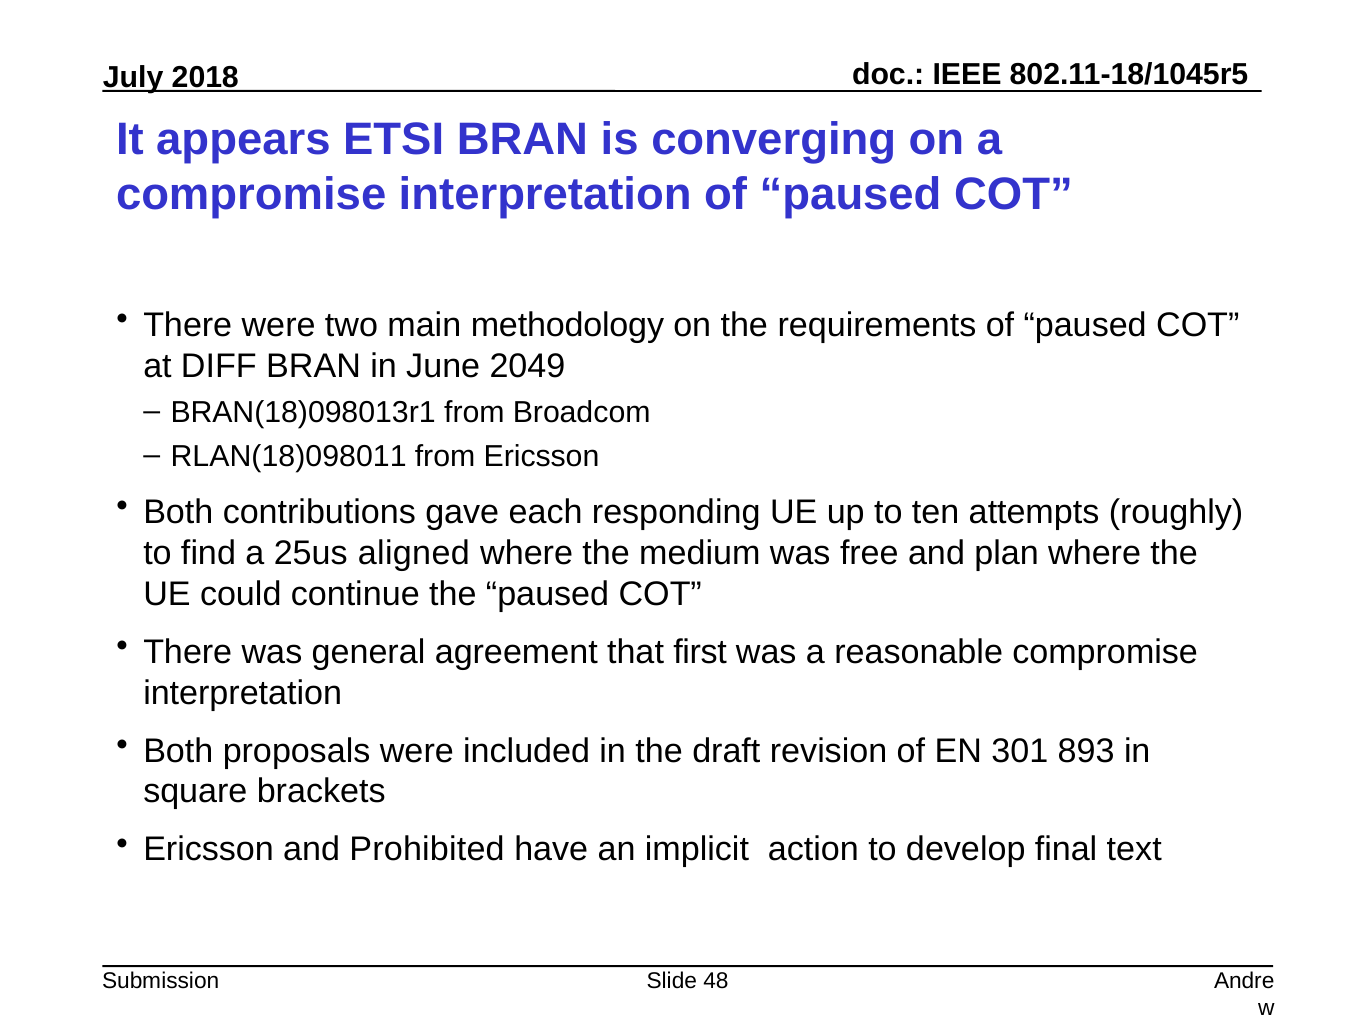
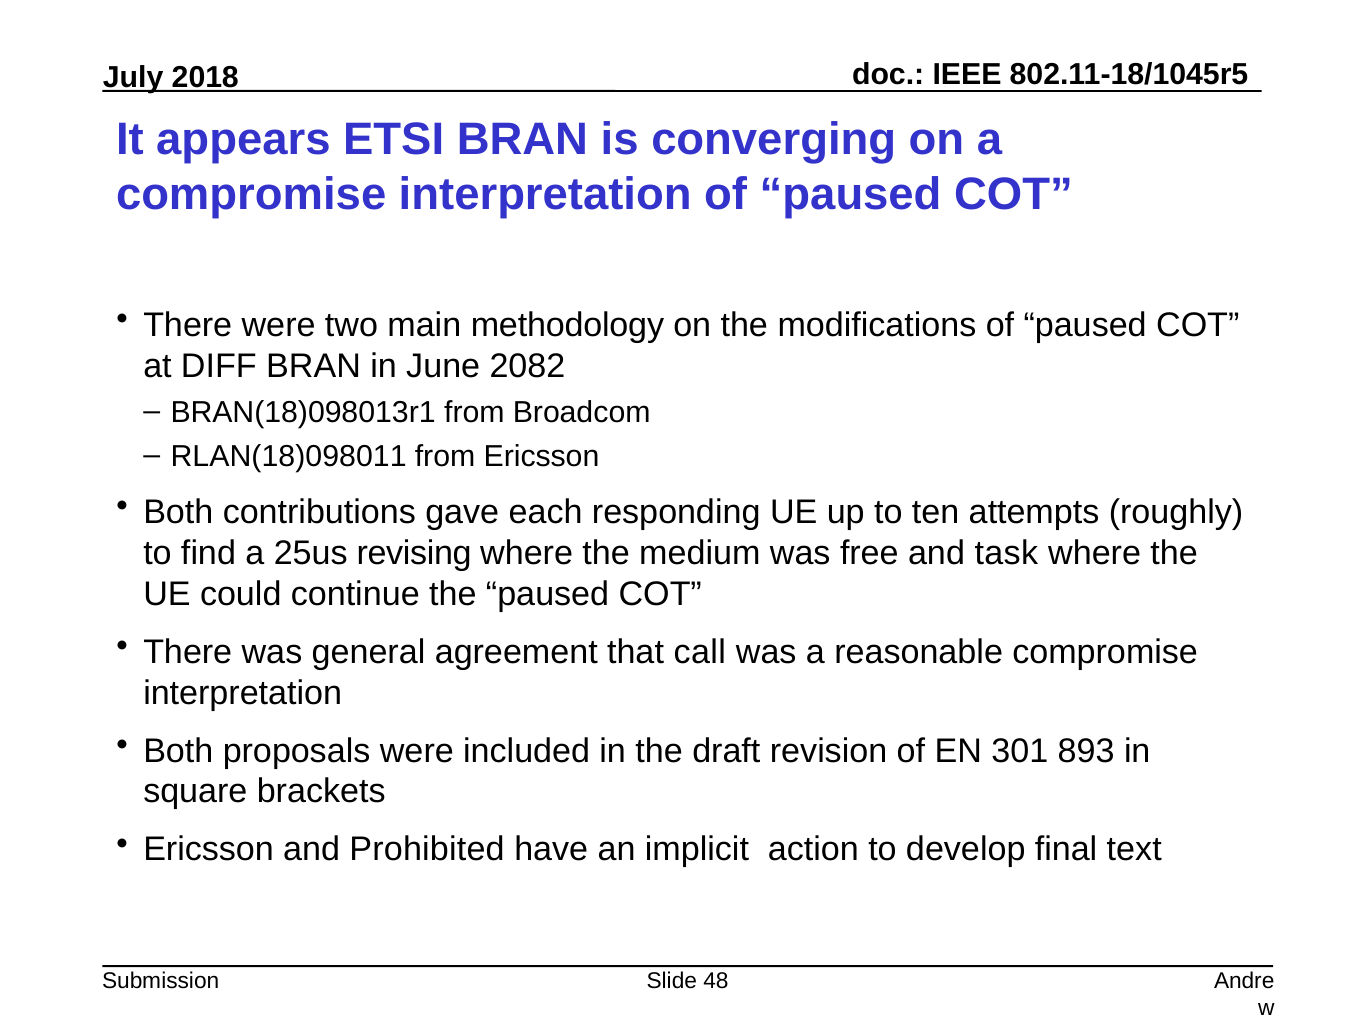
requirements: requirements -> modifications (877, 325)
2049: 2049 -> 2082 (527, 366)
aligned: aligned -> revising (414, 553)
plan: plan -> task (1006, 553)
first: first -> call (700, 652)
